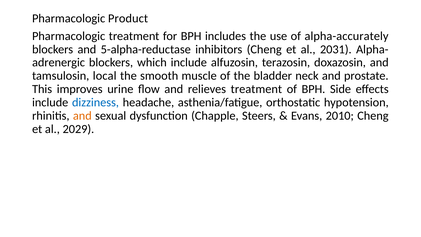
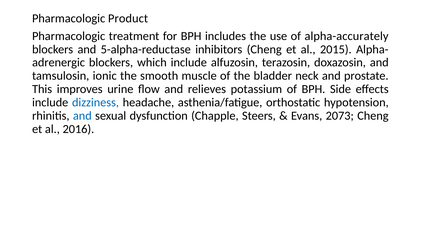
2031: 2031 -> 2015 (336, 49)
local: local -> ionic (105, 76)
relieves treatment: treatment -> potassium (256, 89)
and colour: orange -> blue (82, 116)
2010: 2010 -> 2073 (340, 116)
2029: 2029 -> 2016 (78, 129)
